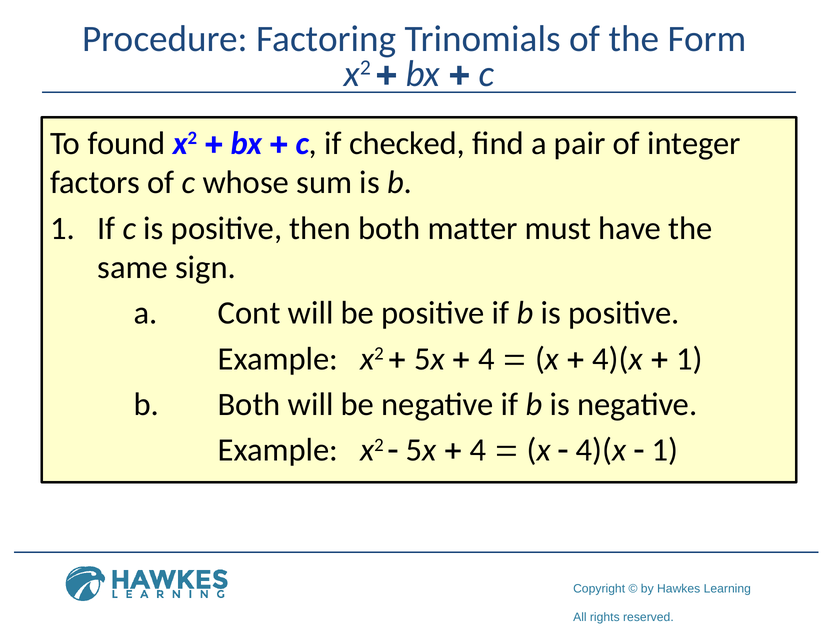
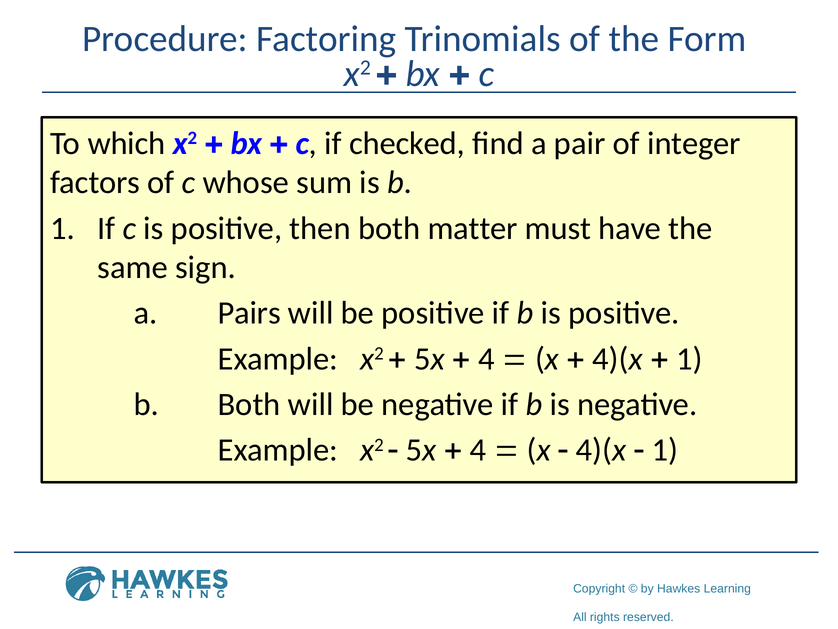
found: found -> which (126, 143)
Cont: Cont -> Pairs (249, 313)
